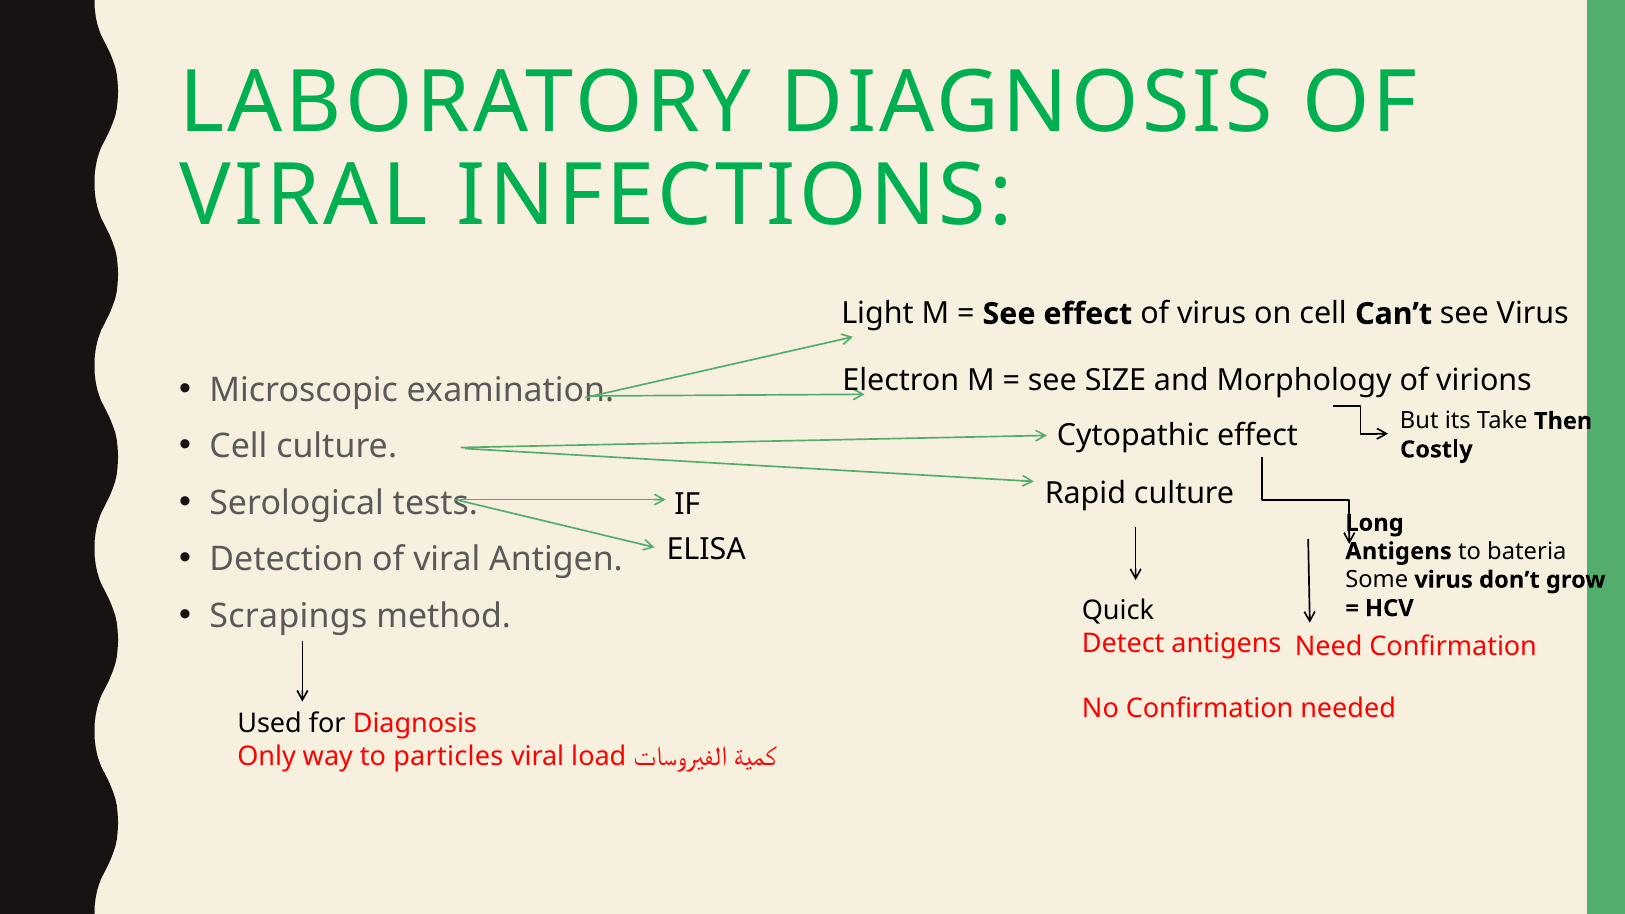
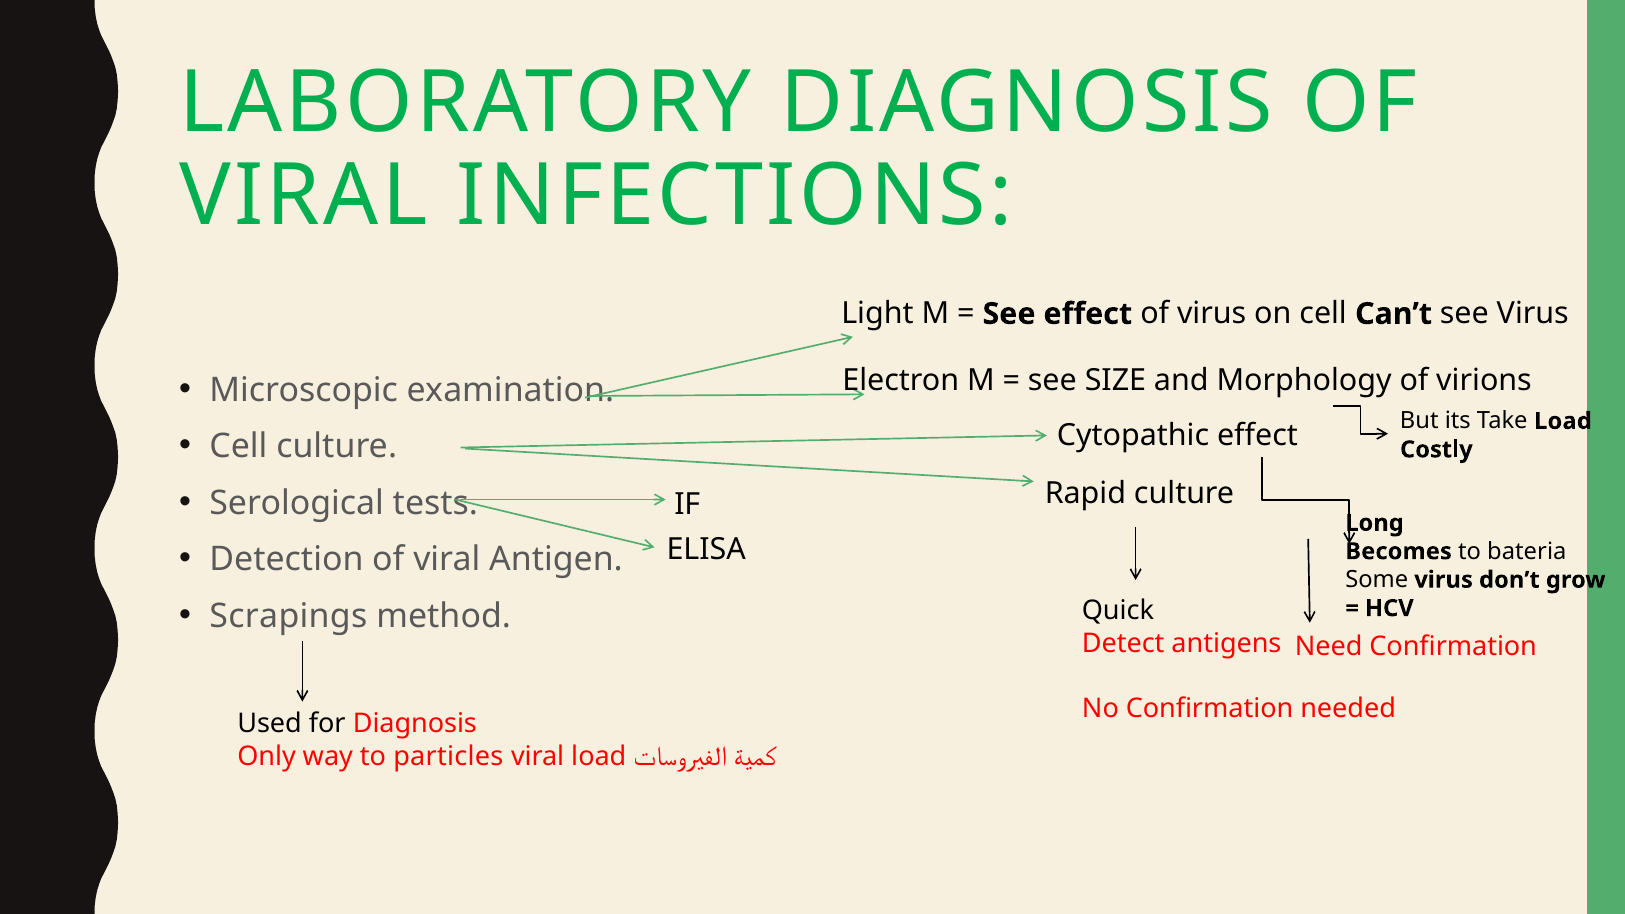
Take Then: Then -> Load (1563, 421)
Antigens: Antigens -> Becomes (1399, 551)
